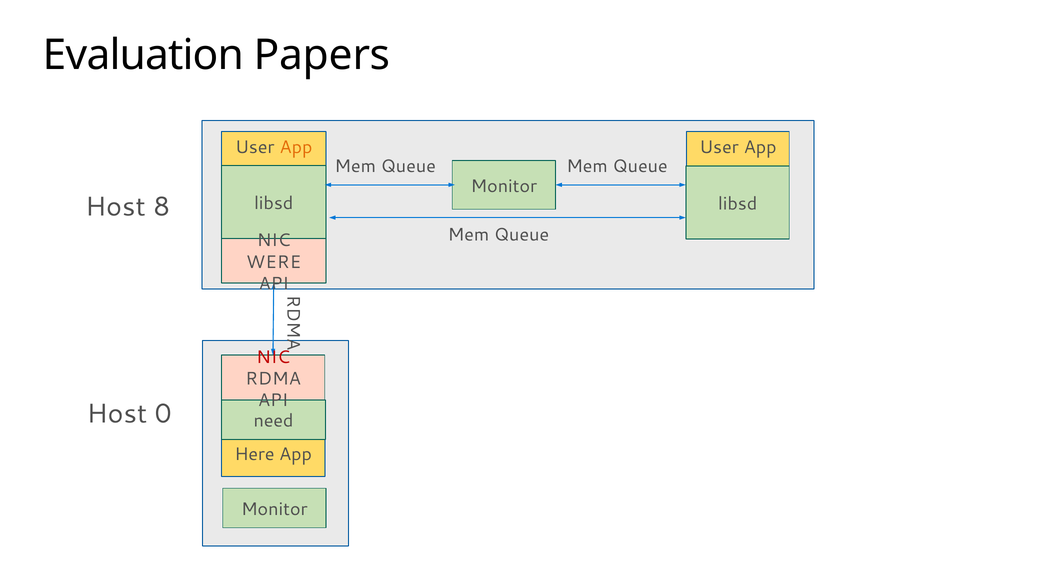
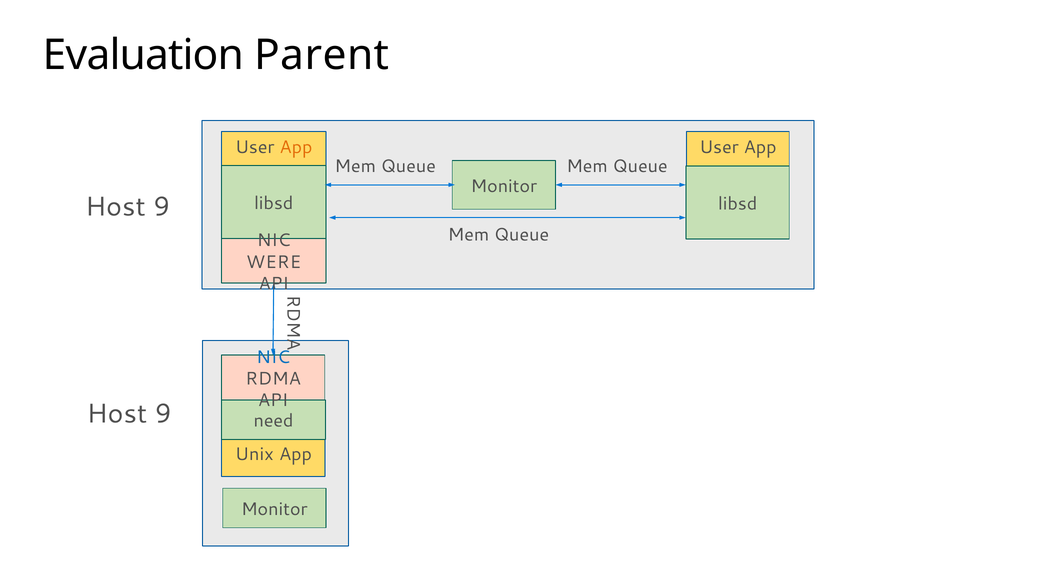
Papers: Papers -> Parent (322, 55)
8: 8 -> 9 (162, 207)
NIC colour: red -> blue (273, 357)
0: 0 -> 9 (163, 414)
Here: Here -> Unix (254, 454)
